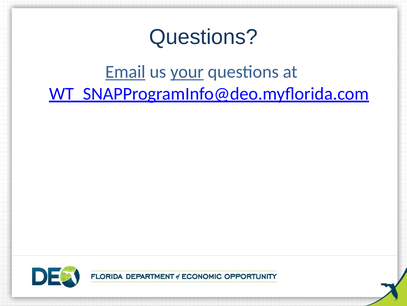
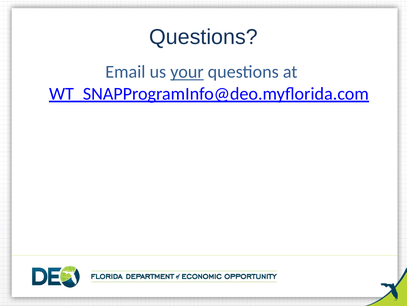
Email underline: present -> none (125, 72)
